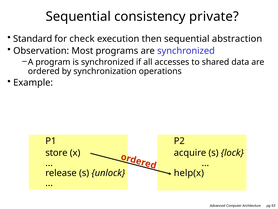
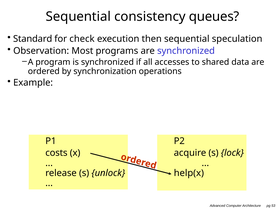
private: private -> queues (214, 17)
abstraction: abstraction -> speculation (237, 39)
store: store -> costs (56, 153)
